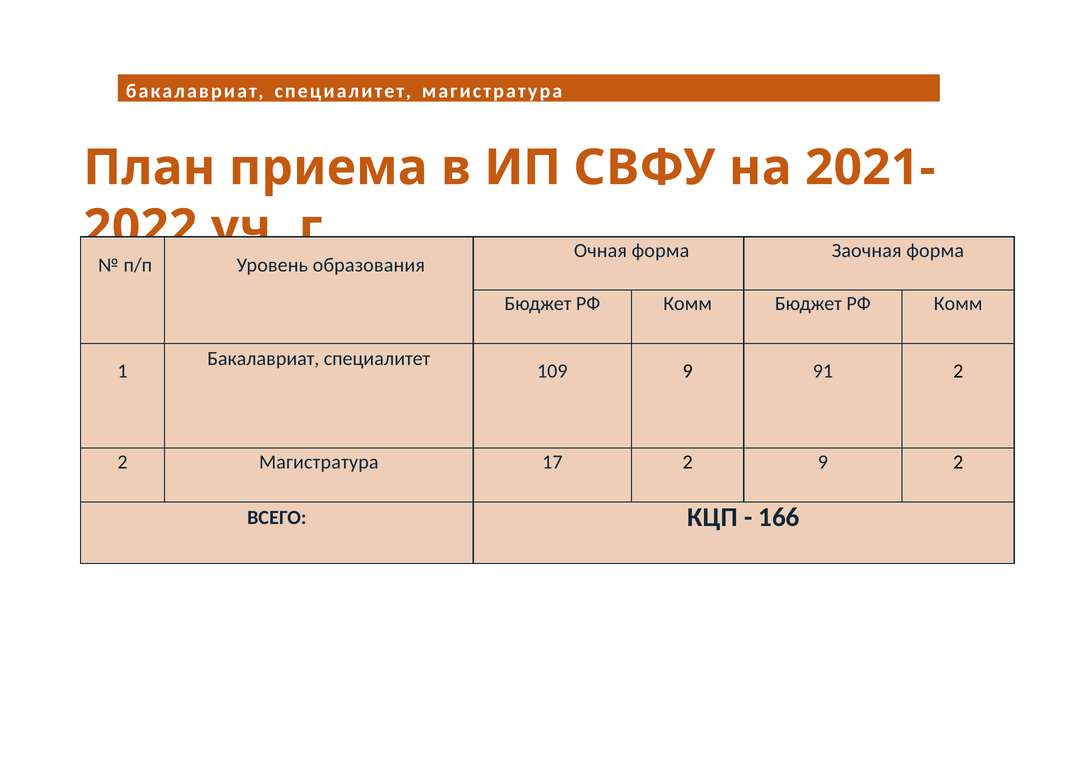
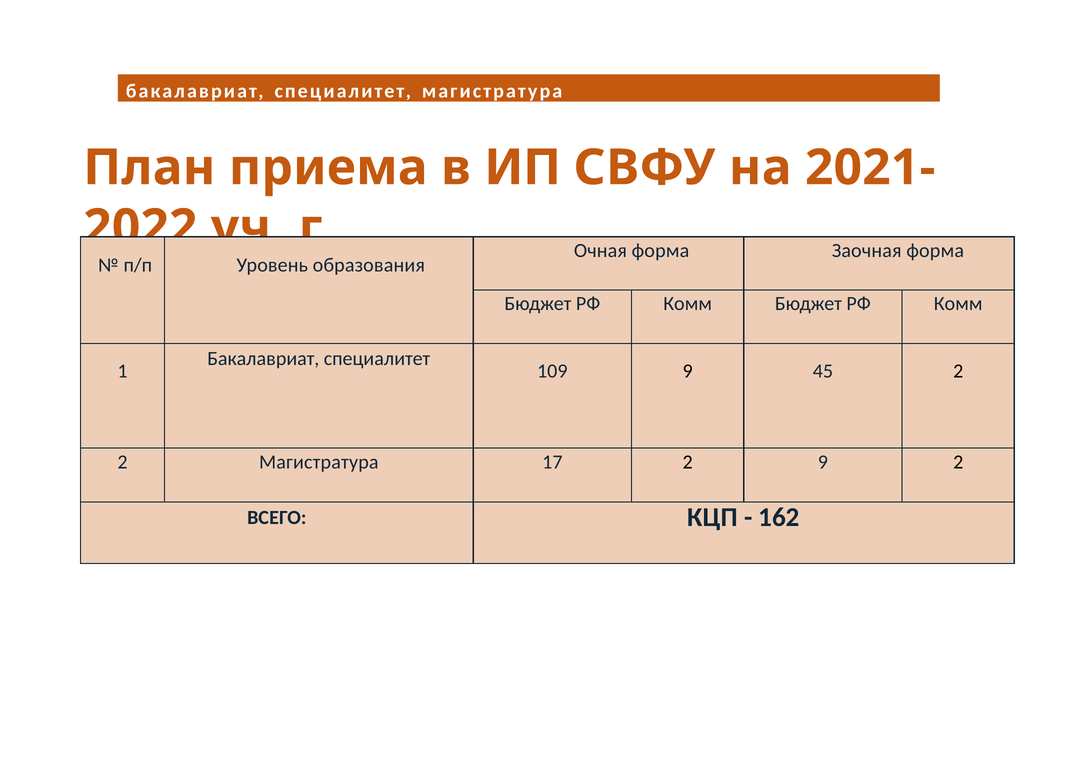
91: 91 -> 45 (823, 371)
166: 166 -> 162 (779, 518)
